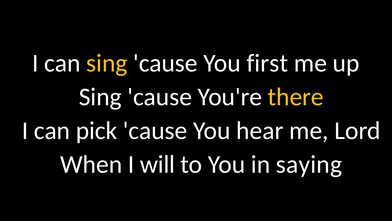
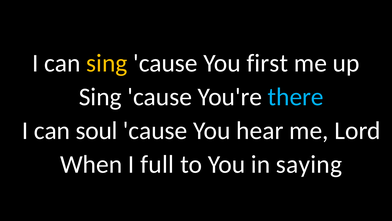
there colour: yellow -> light blue (296, 97)
pick: pick -> soul (97, 130)
will: will -> full (157, 164)
